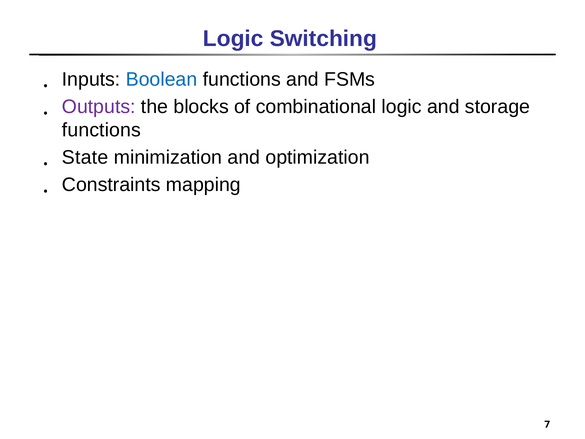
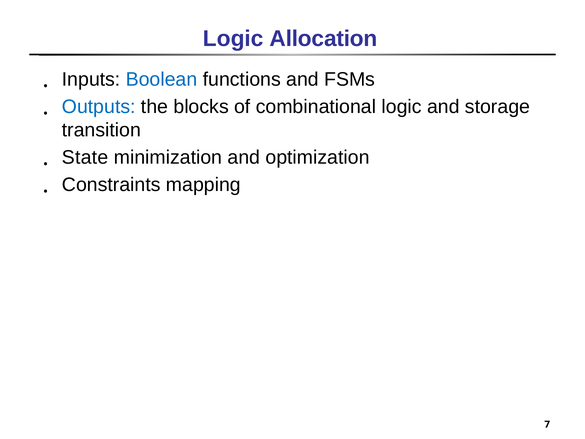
Switching: Switching -> Allocation (324, 39)
Outputs colour: purple -> blue (99, 107)
functions: functions -> transition (101, 130)
